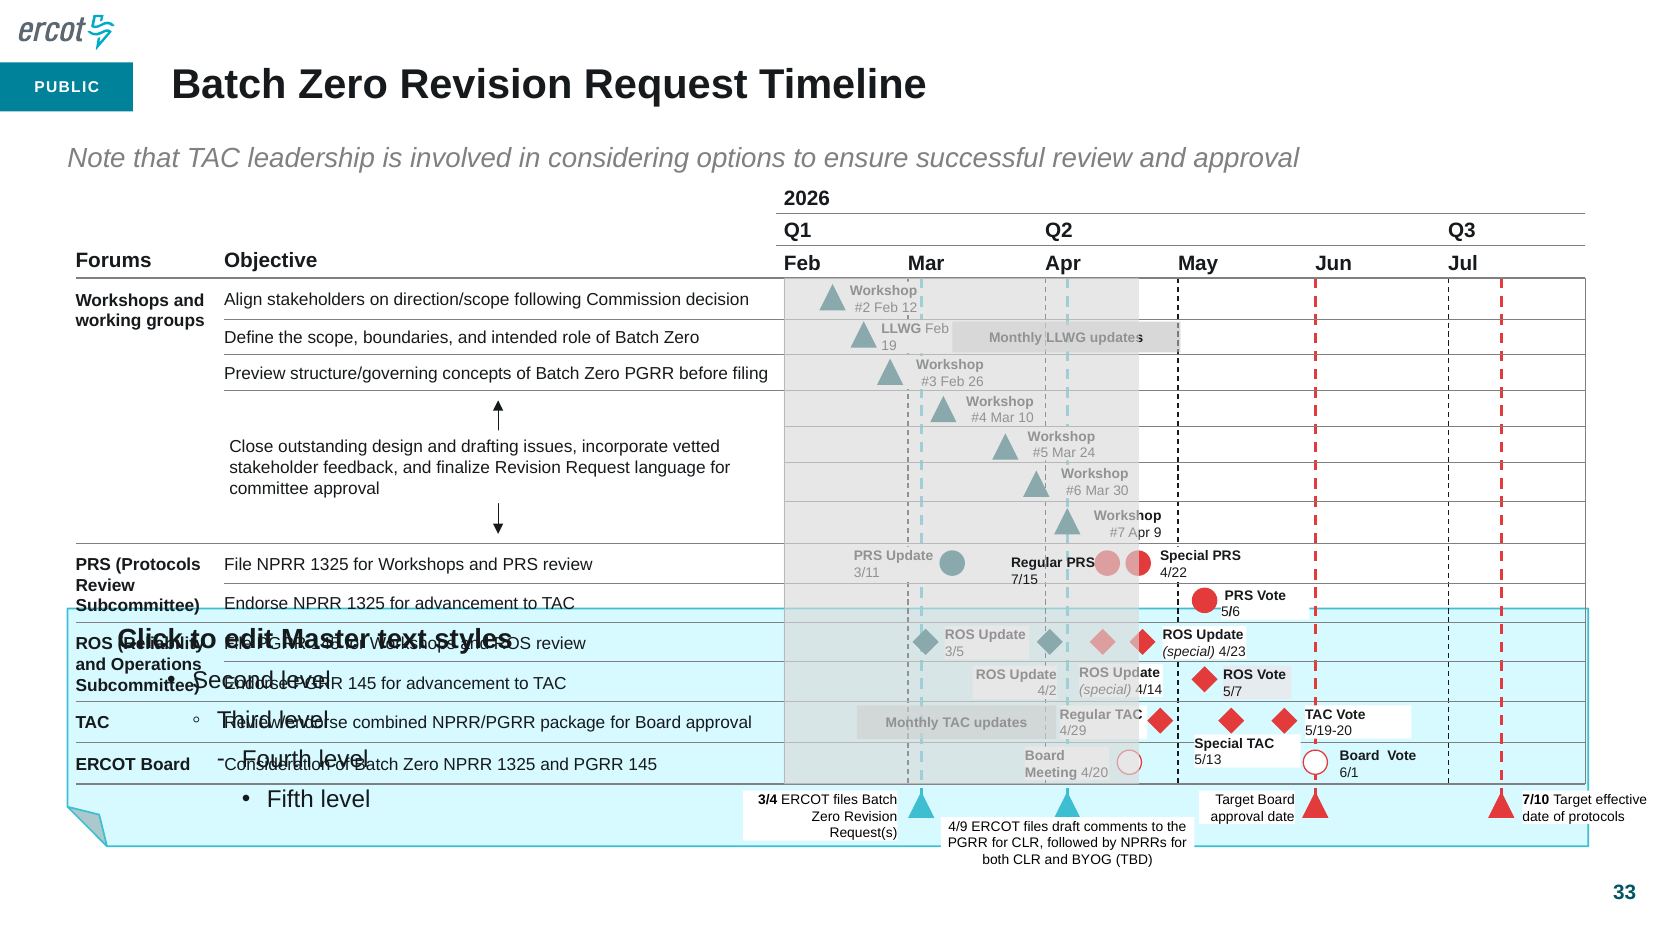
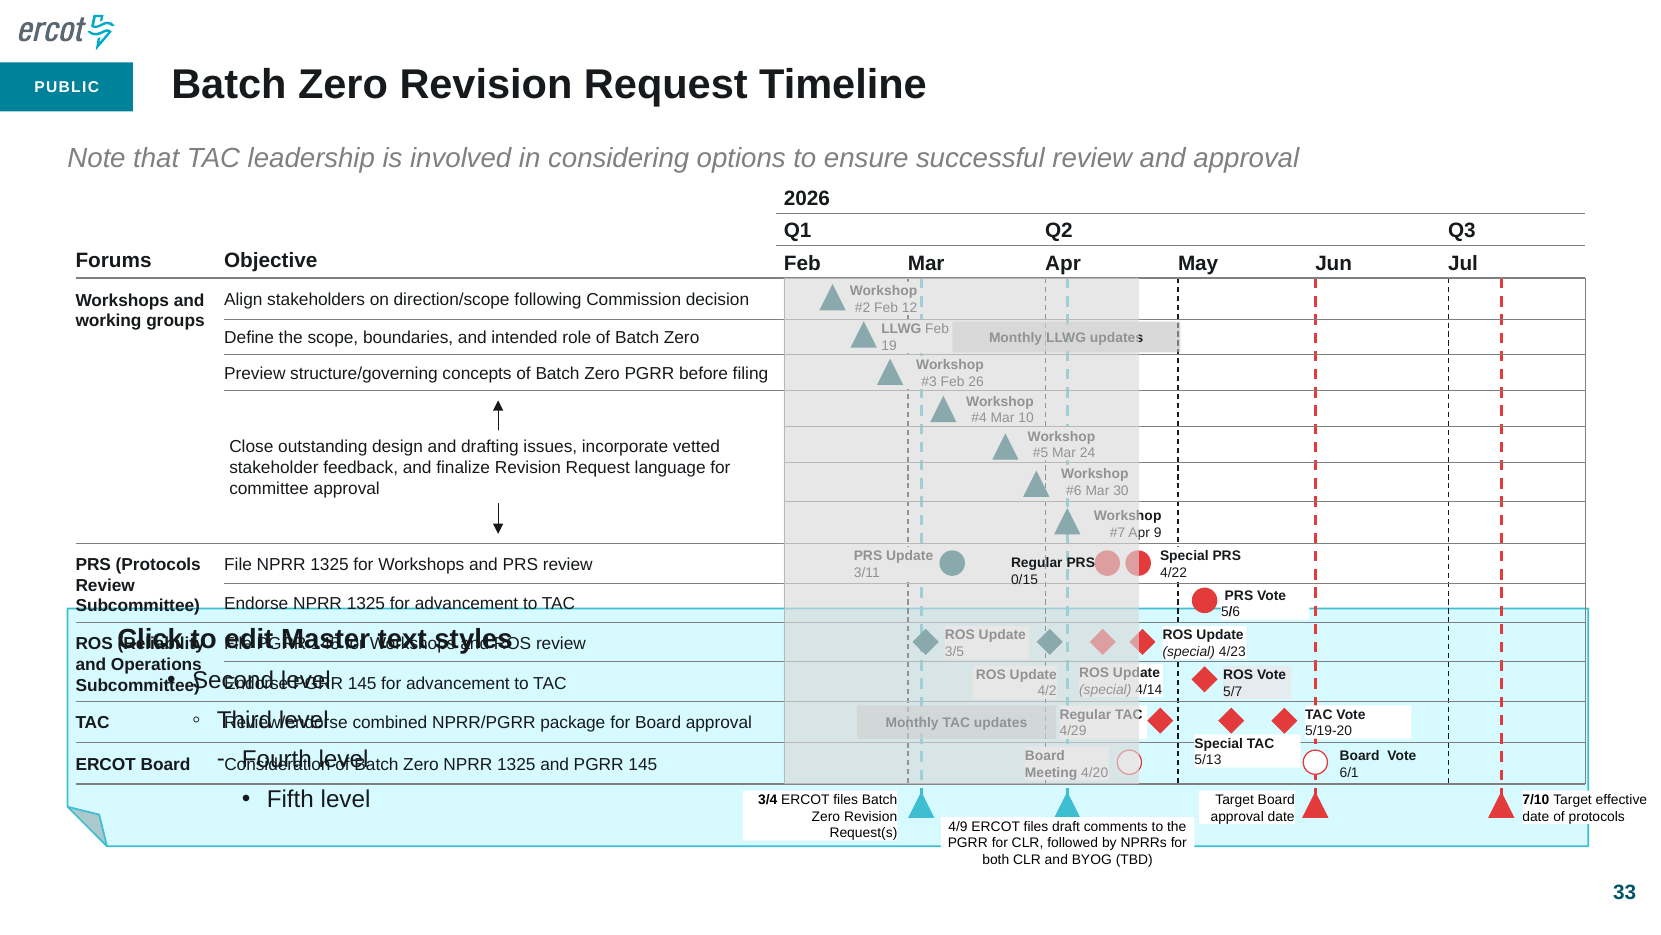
7/15: 7/15 -> 0/15 (1024, 579)
